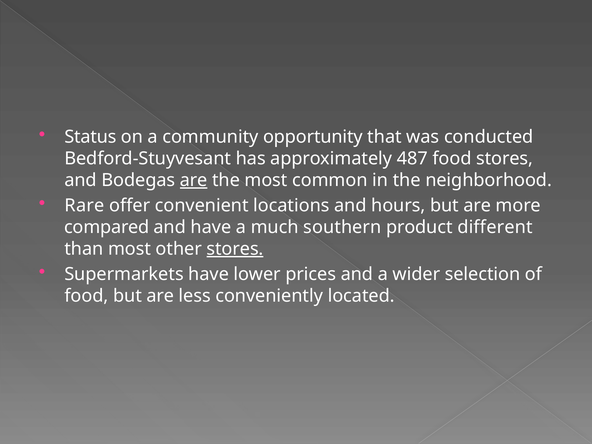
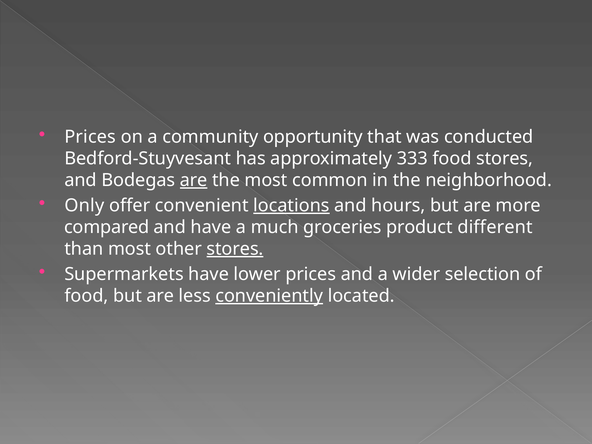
Status: Status -> Prices (90, 137)
487: 487 -> 333 (412, 159)
Rare: Rare -> Only (84, 206)
locations underline: none -> present (291, 206)
southern: southern -> groceries (342, 227)
conveniently underline: none -> present (269, 296)
